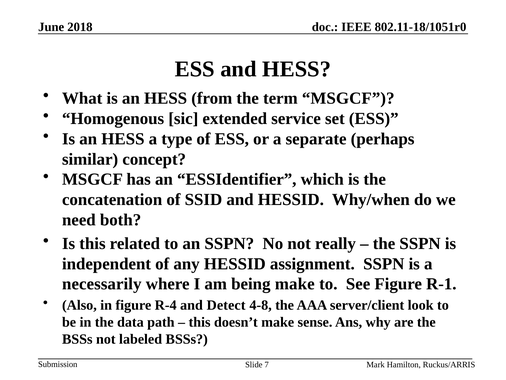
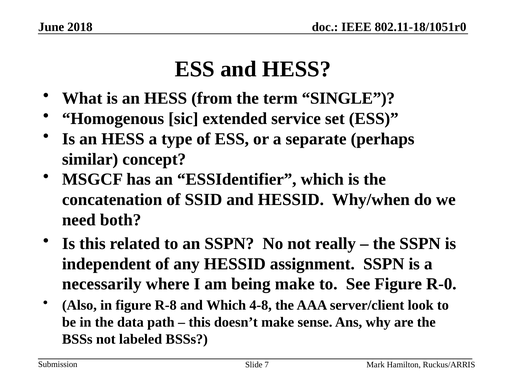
term MSGCF: MSGCF -> SINGLE (348, 98)
R-1: R-1 -> R-0 (441, 284)
R-4: R-4 -> R-8 (166, 305)
and Detect: Detect -> Which (226, 305)
